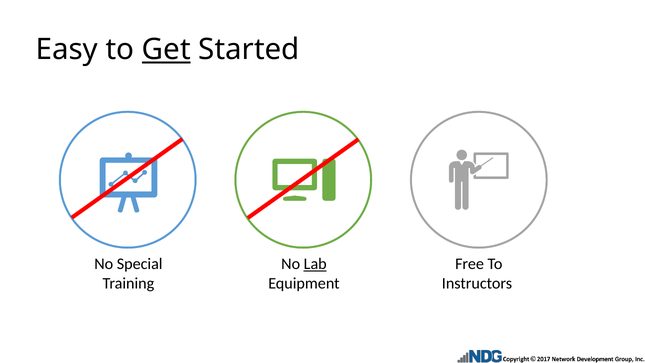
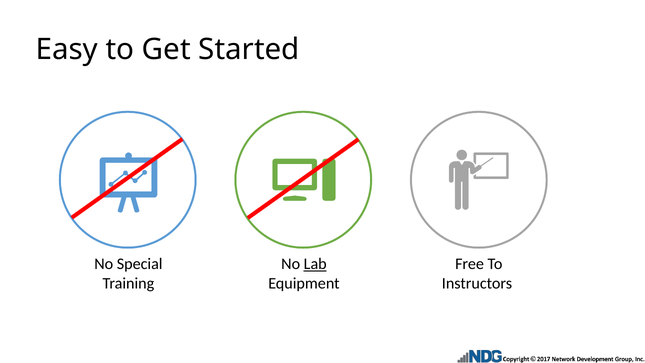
Get underline: present -> none (166, 50)
